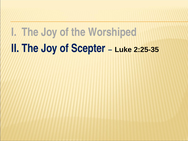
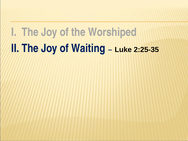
Scepter: Scepter -> Waiting (88, 48)
